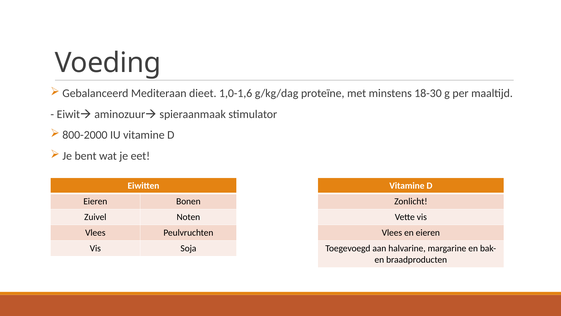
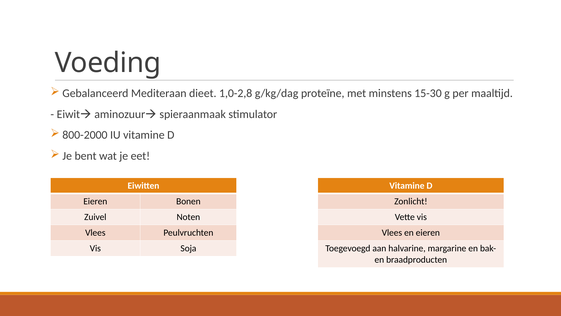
1,0-1,6: 1,0-1,6 -> 1,0-2,8 (236, 93)
18-30: 18-30 -> 15-30 (428, 93)
